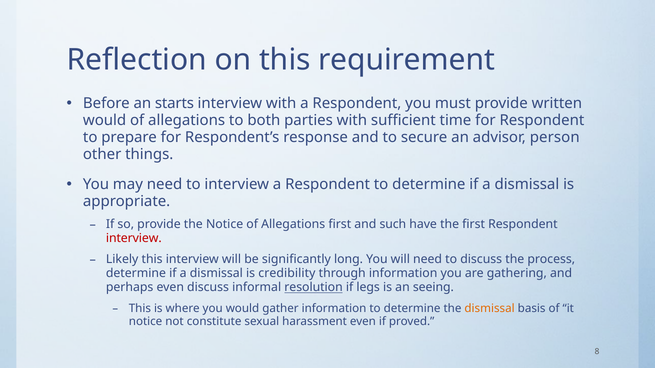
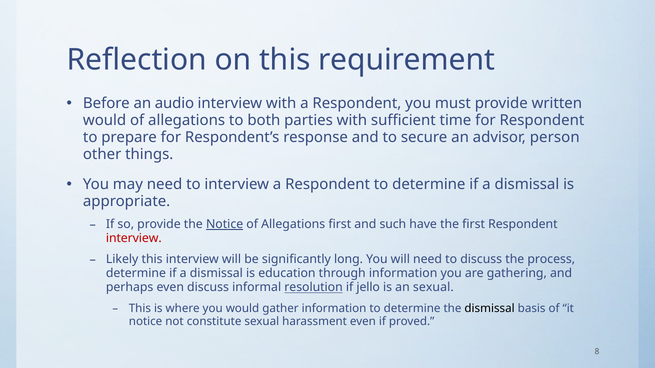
starts: starts -> audio (174, 103)
Notice underline: none -> present (225, 224)
credibility: credibility -> education (287, 274)
legs: legs -> jello (368, 288)
an seeing: seeing -> sexual (433, 288)
dismissal colour: orange -> black (490, 309)
